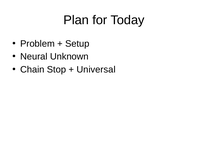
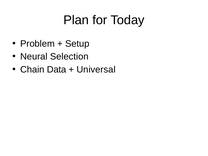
Unknown: Unknown -> Selection (69, 57)
Stop: Stop -> Data (57, 70)
